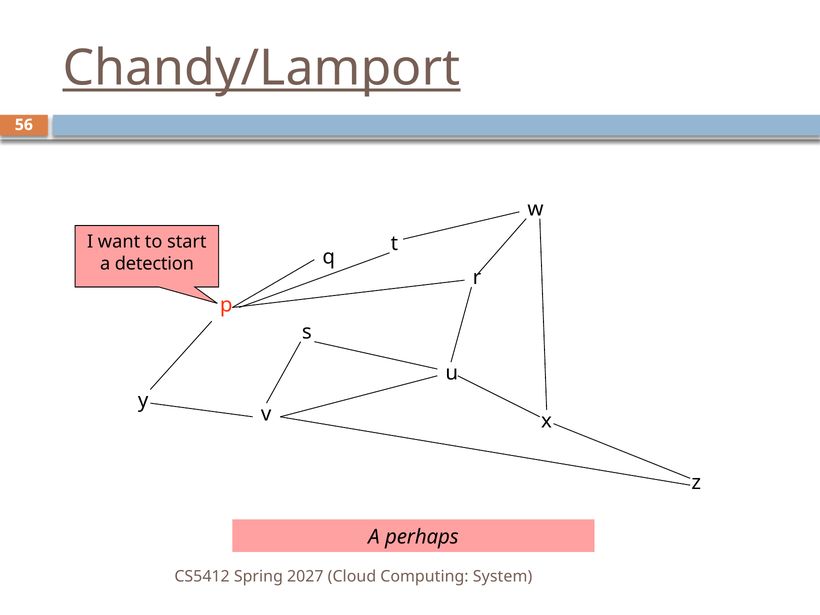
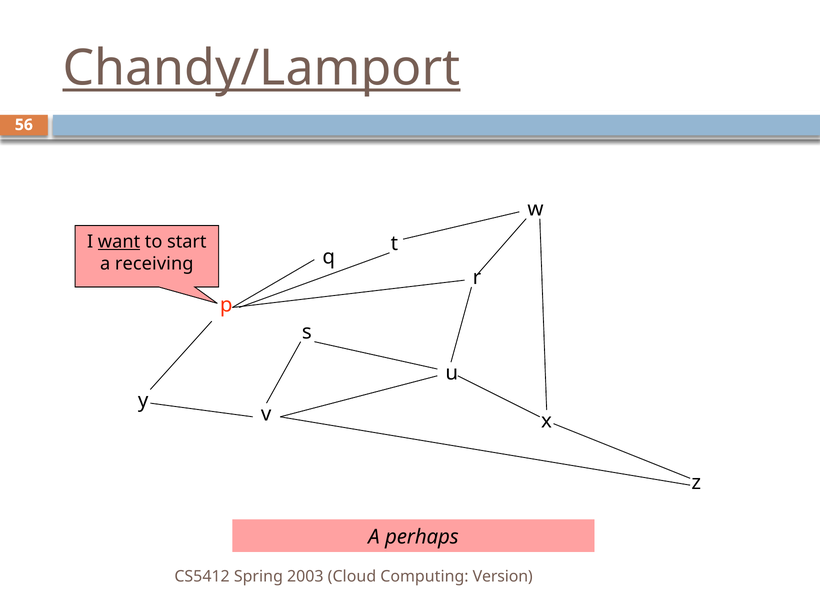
want underline: none -> present (119, 242)
detection: detection -> receiving (154, 264)
2027: 2027 -> 2003 (305, 576)
System: System -> Version (503, 576)
